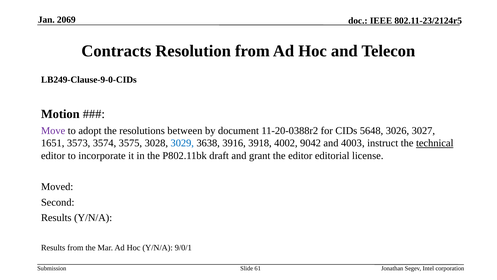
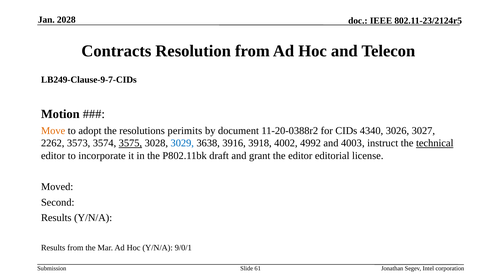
2069: 2069 -> 2028 (66, 20)
LB249-Clause-9-0-CIDs: LB249-Clause-9-0-CIDs -> LB249-Clause-9-7-CIDs (89, 80)
Move colour: purple -> orange (53, 131)
between: between -> perimits (185, 131)
5648: 5648 -> 4340 (372, 131)
1651: 1651 -> 2262 (53, 143)
3575 underline: none -> present (130, 143)
9042: 9042 -> 4992 (311, 143)
